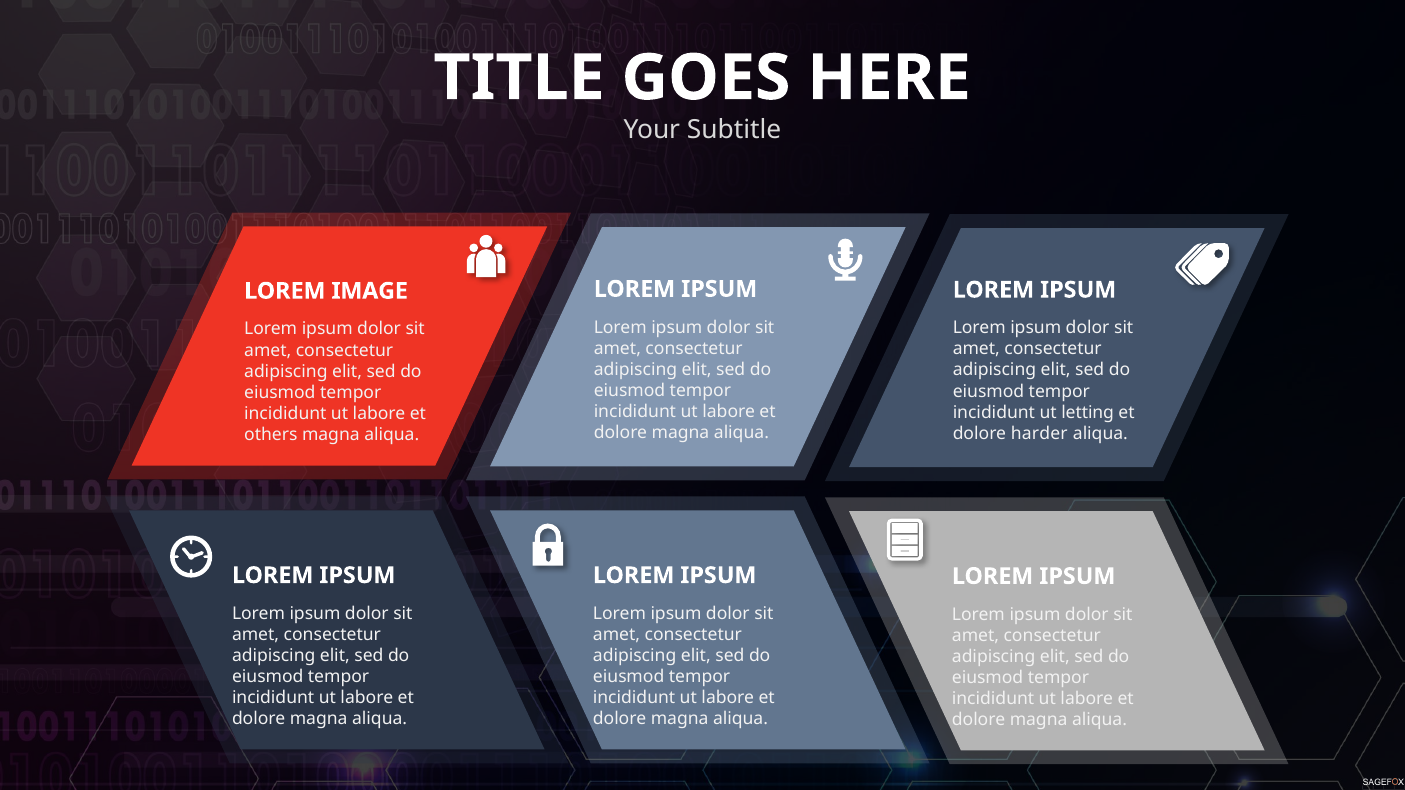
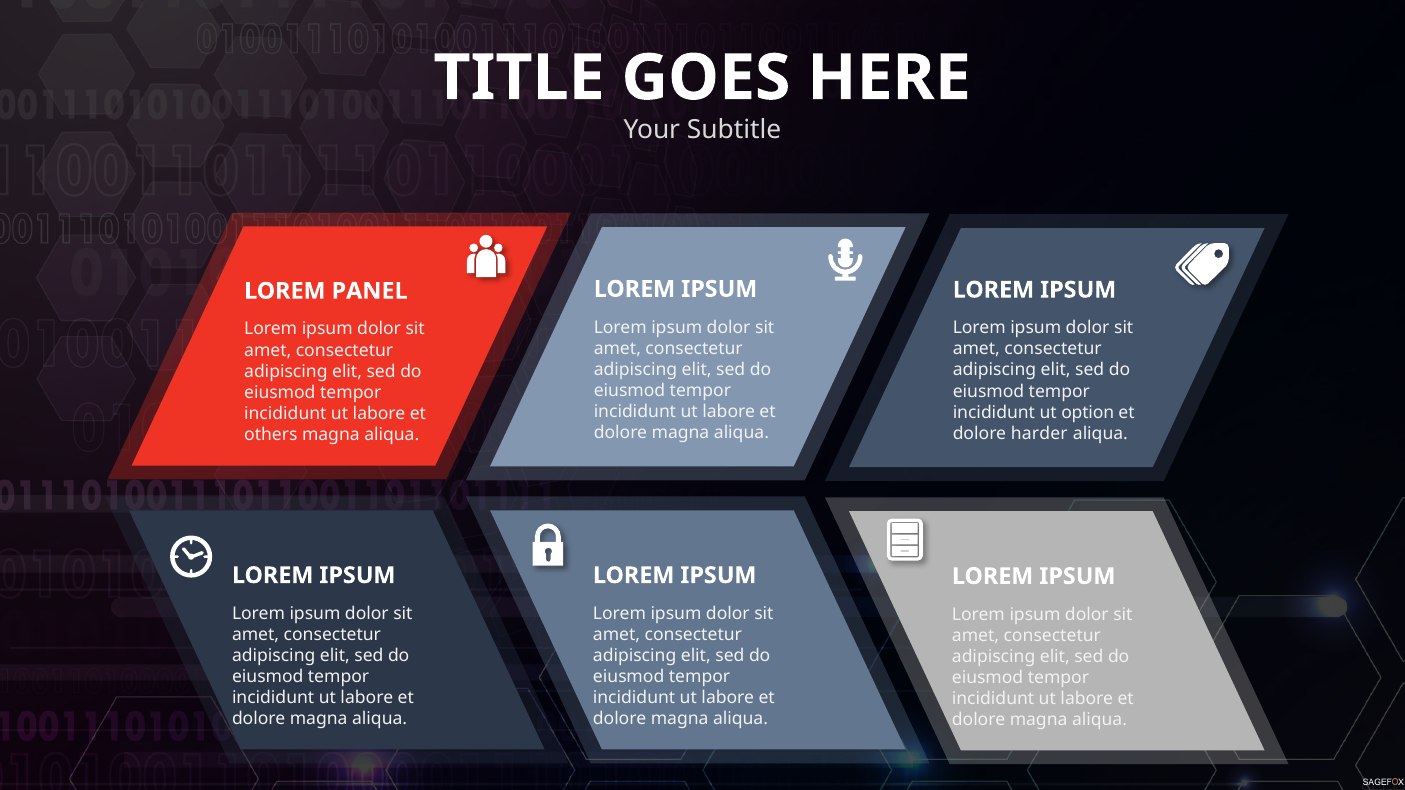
IMAGE: IMAGE -> PANEL (370, 291)
letting: letting -> option (1088, 412)
